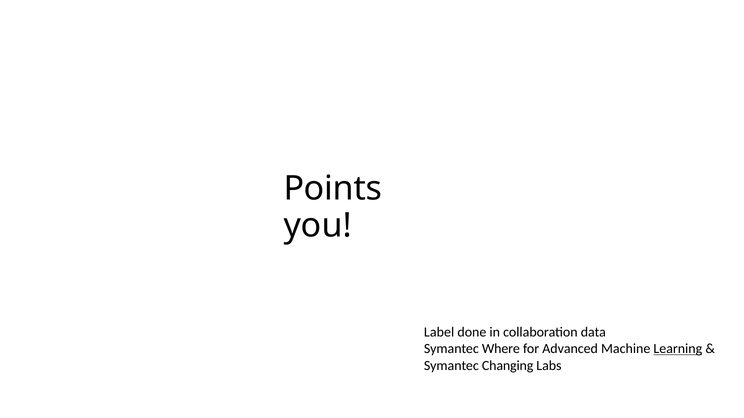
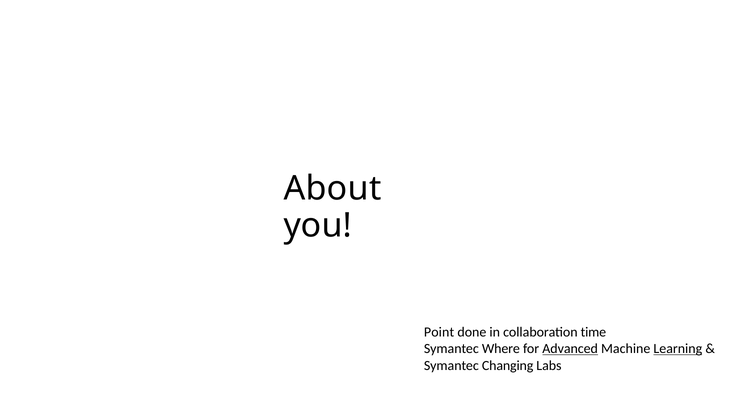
Points: Points -> About (333, 189)
Label: Label -> Point (439, 332)
data: data -> time (593, 332)
Advanced underline: none -> present (570, 349)
